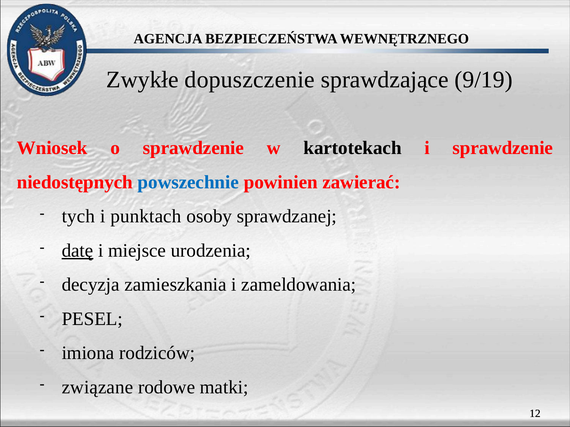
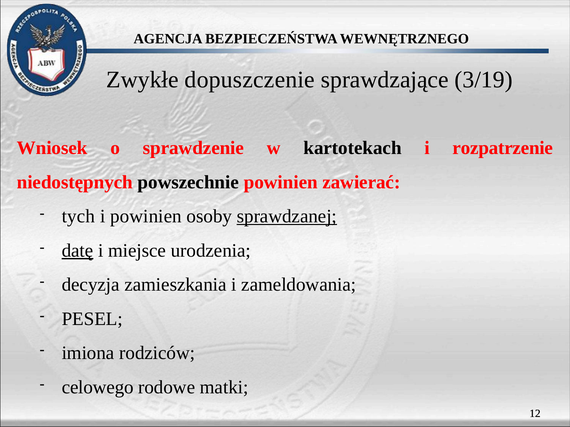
9/19: 9/19 -> 3/19 (484, 80)
i sprawdzenie: sprawdzenie -> rozpatrzenie (503, 148)
powszechnie colour: blue -> black (188, 182)
i punktach: punktach -> powinien (146, 217)
sprawdzanej underline: none -> present (287, 217)
związane: związane -> celowego (98, 388)
